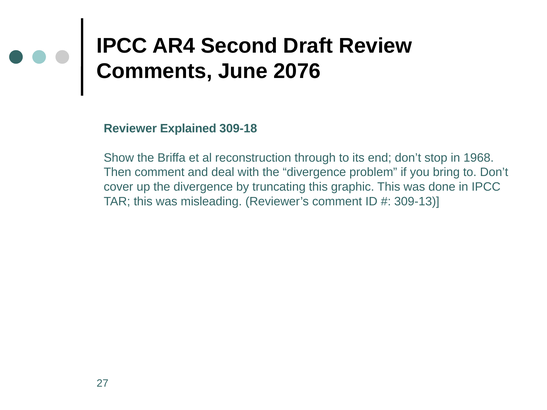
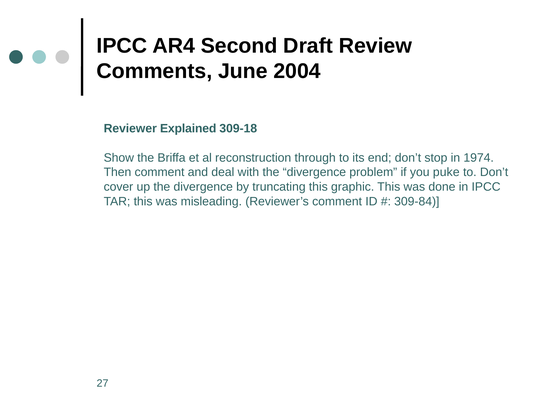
2076: 2076 -> 2004 (297, 71)
1968: 1968 -> 1974 (479, 158)
bring: bring -> puke (446, 172)
309-13: 309-13 -> 309-84 (417, 202)
